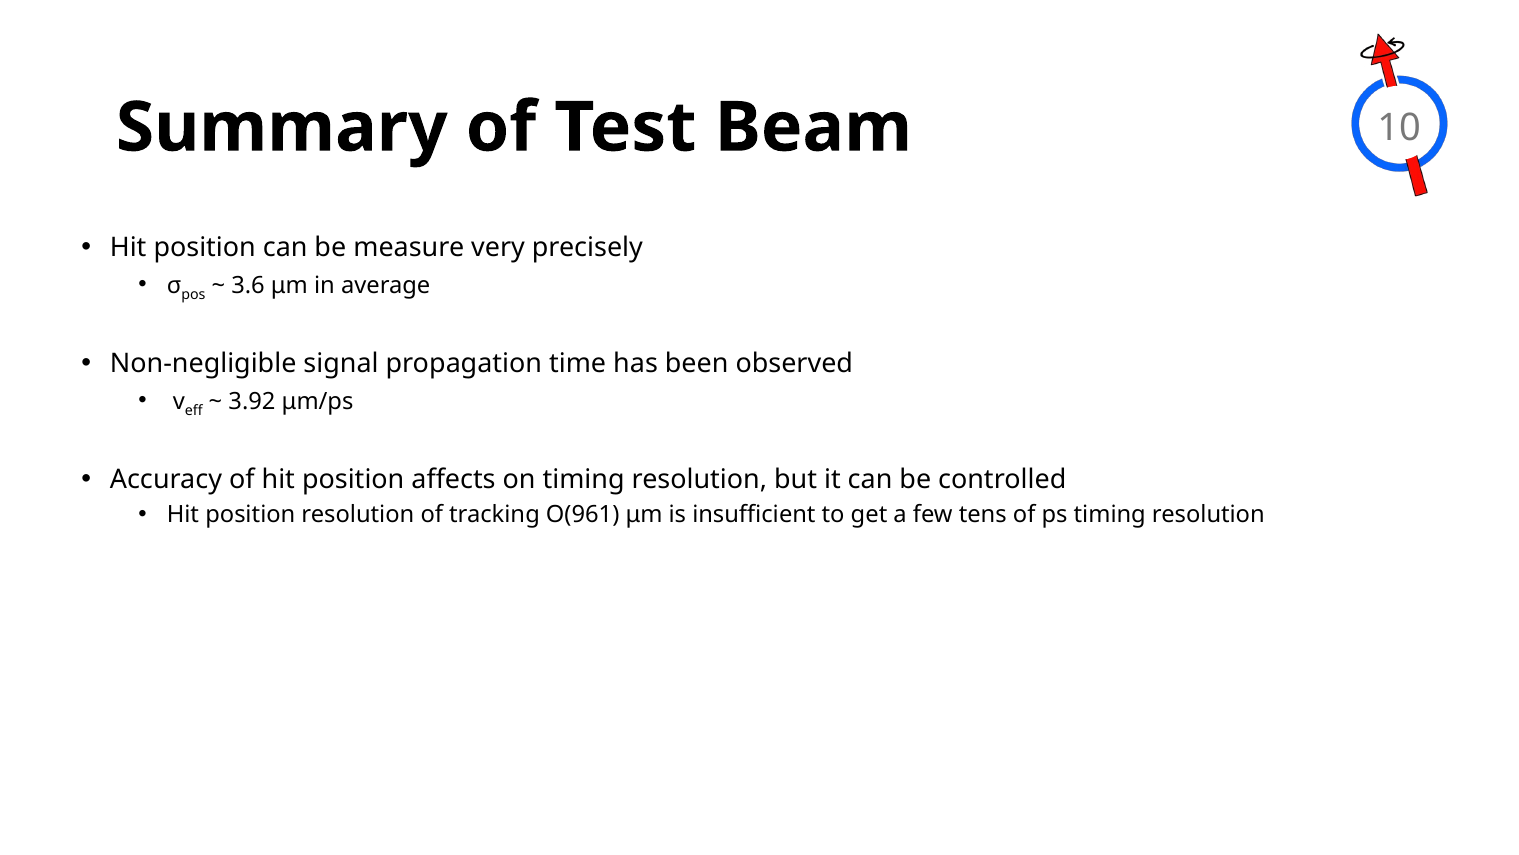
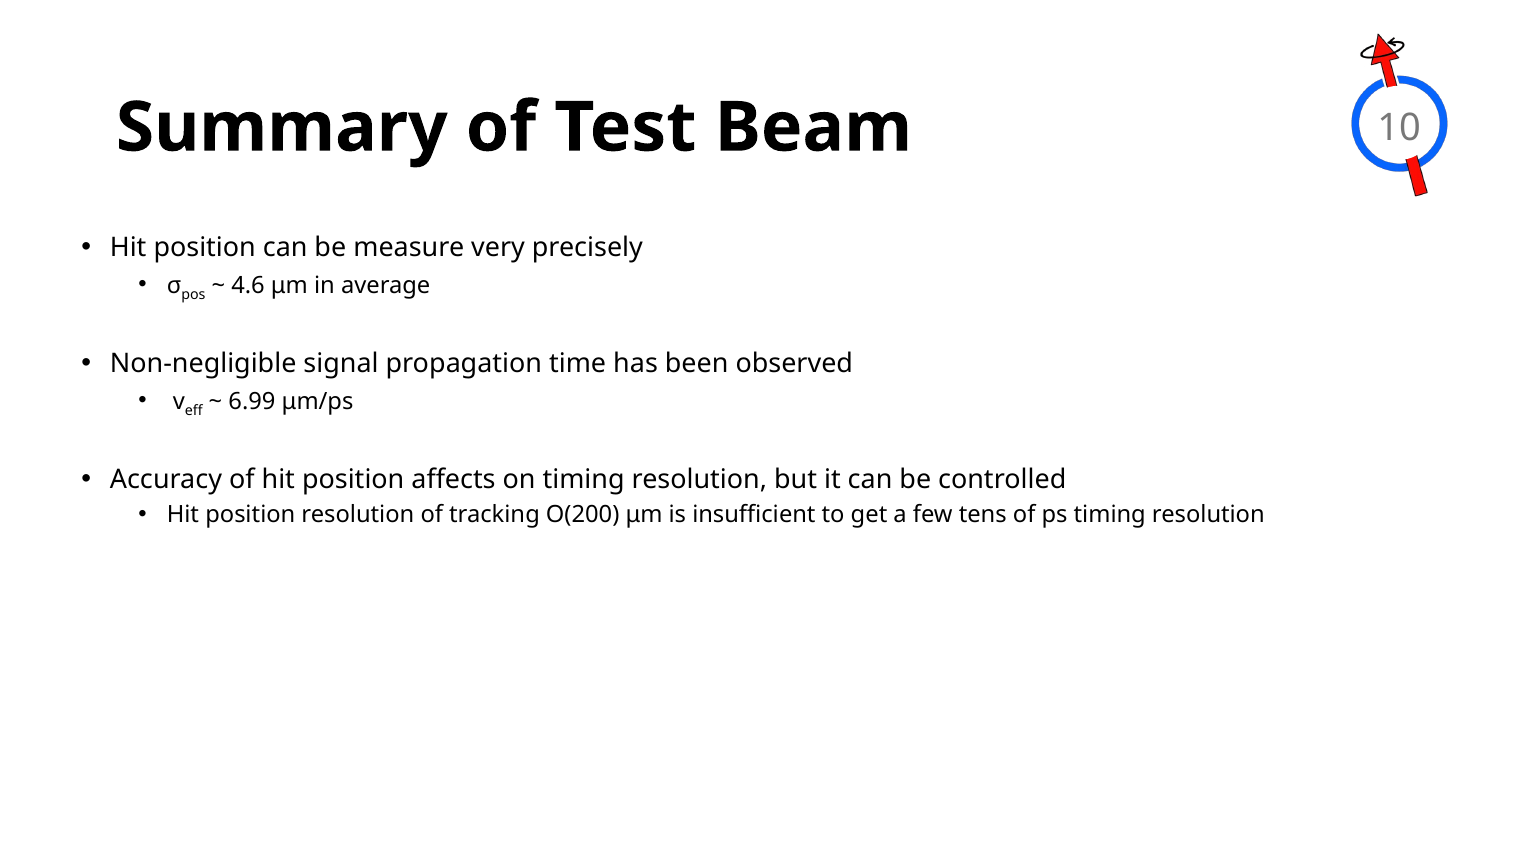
3.6: 3.6 -> 4.6 (248, 286)
3.92: 3.92 -> 6.99 (252, 402)
O(961: O(961 -> O(200 (583, 514)
